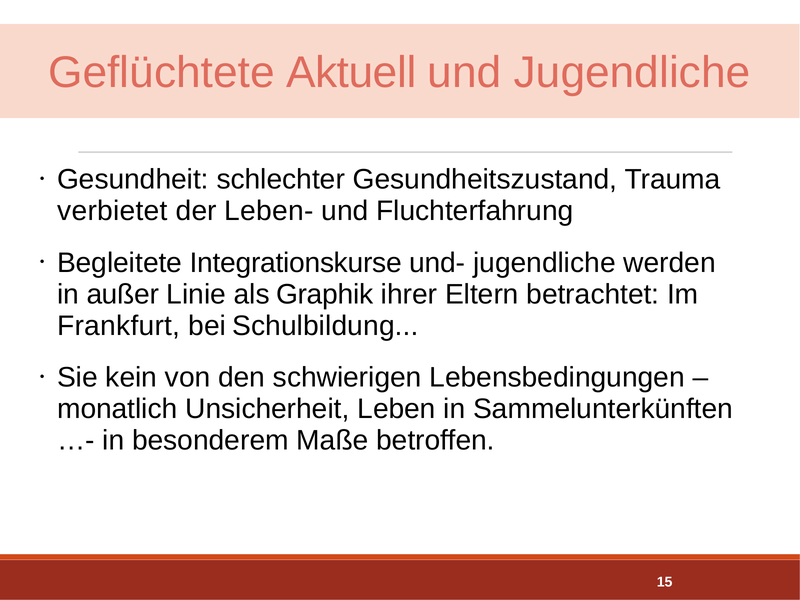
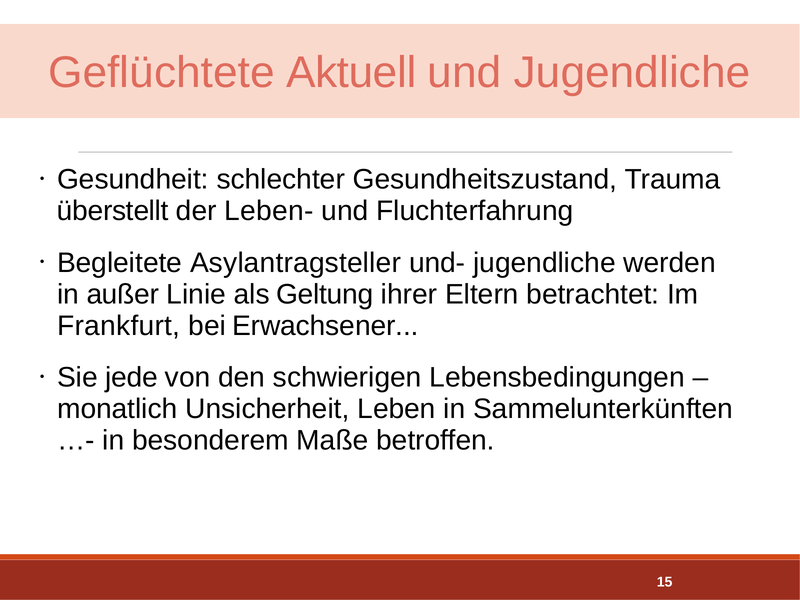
verbietet: verbietet -> überstellt (113, 211)
Integrationskurse: Integrationskurse -> Asylantragsteller (296, 263)
Graphik: Graphik -> Geltung (325, 294)
Schulbildung: Schulbildung -> Erwachsener (325, 326)
kein: kein -> jede (131, 378)
